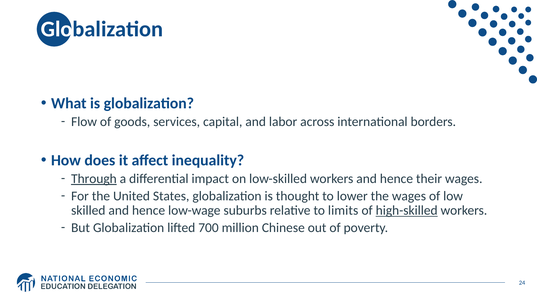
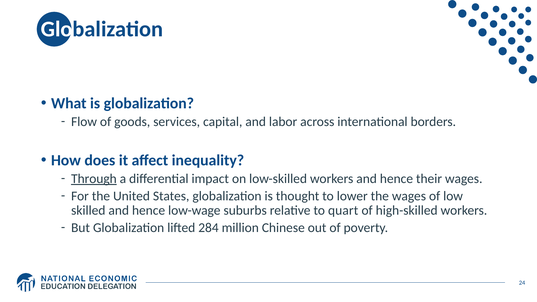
limits: limits -> quart (343, 211)
high-skilled underline: present -> none (407, 211)
700: 700 -> 284 (208, 228)
